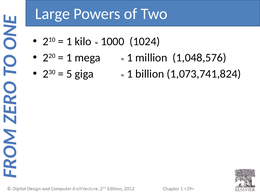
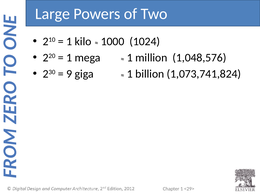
5: 5 -> 9 (69, 74)
